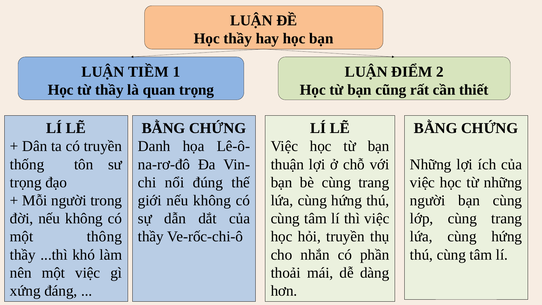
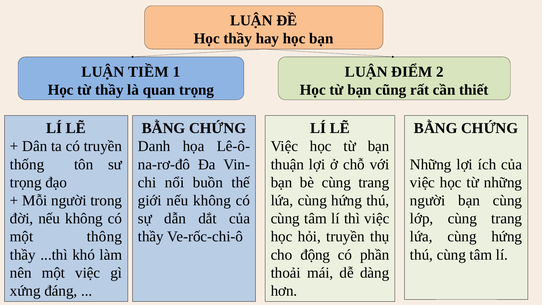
đúng: đúng -> buồn (208, 182)
nhắn: nhắn -> động (315, 255)
